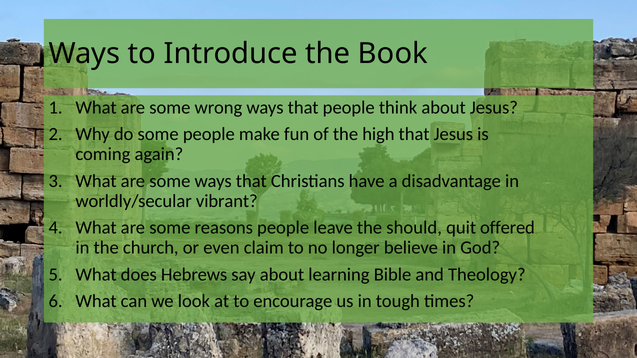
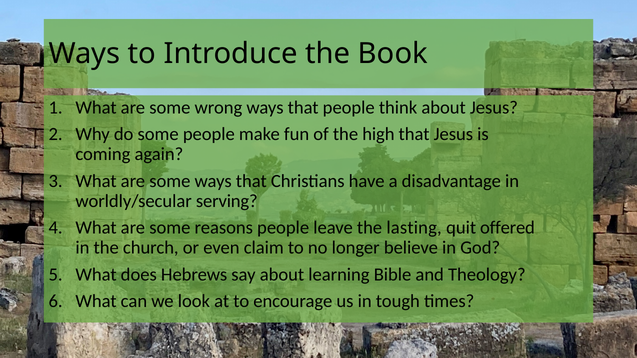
vibrant: vibrant -> serving (227, 201)
should: should -> lasting (414, 228)
